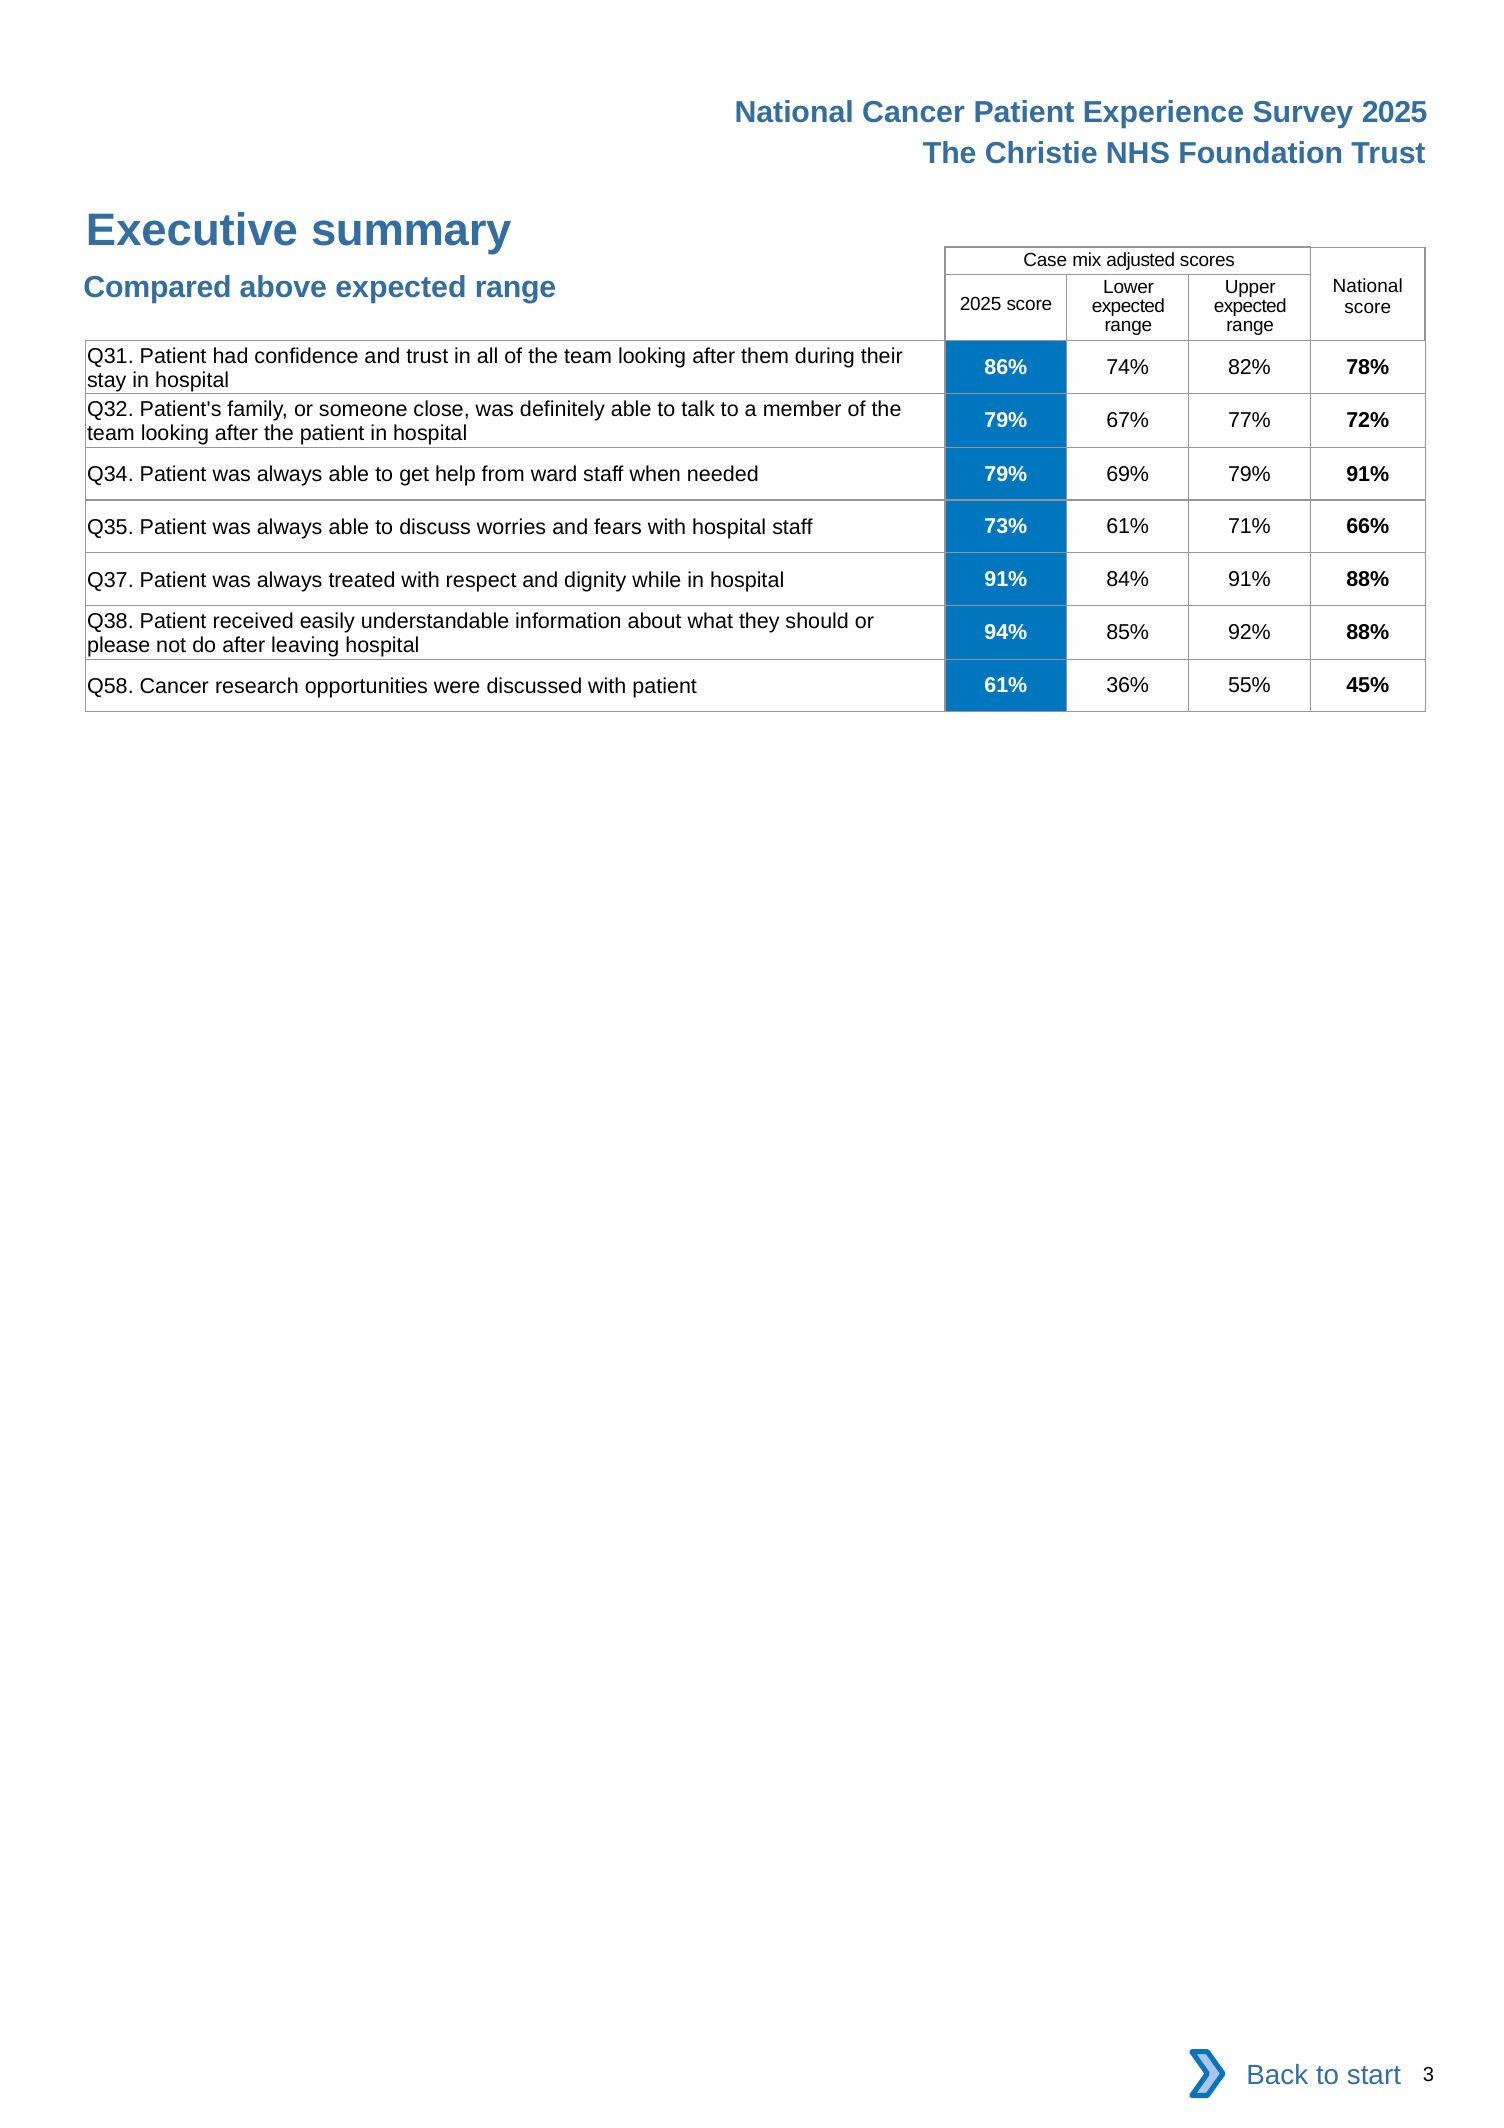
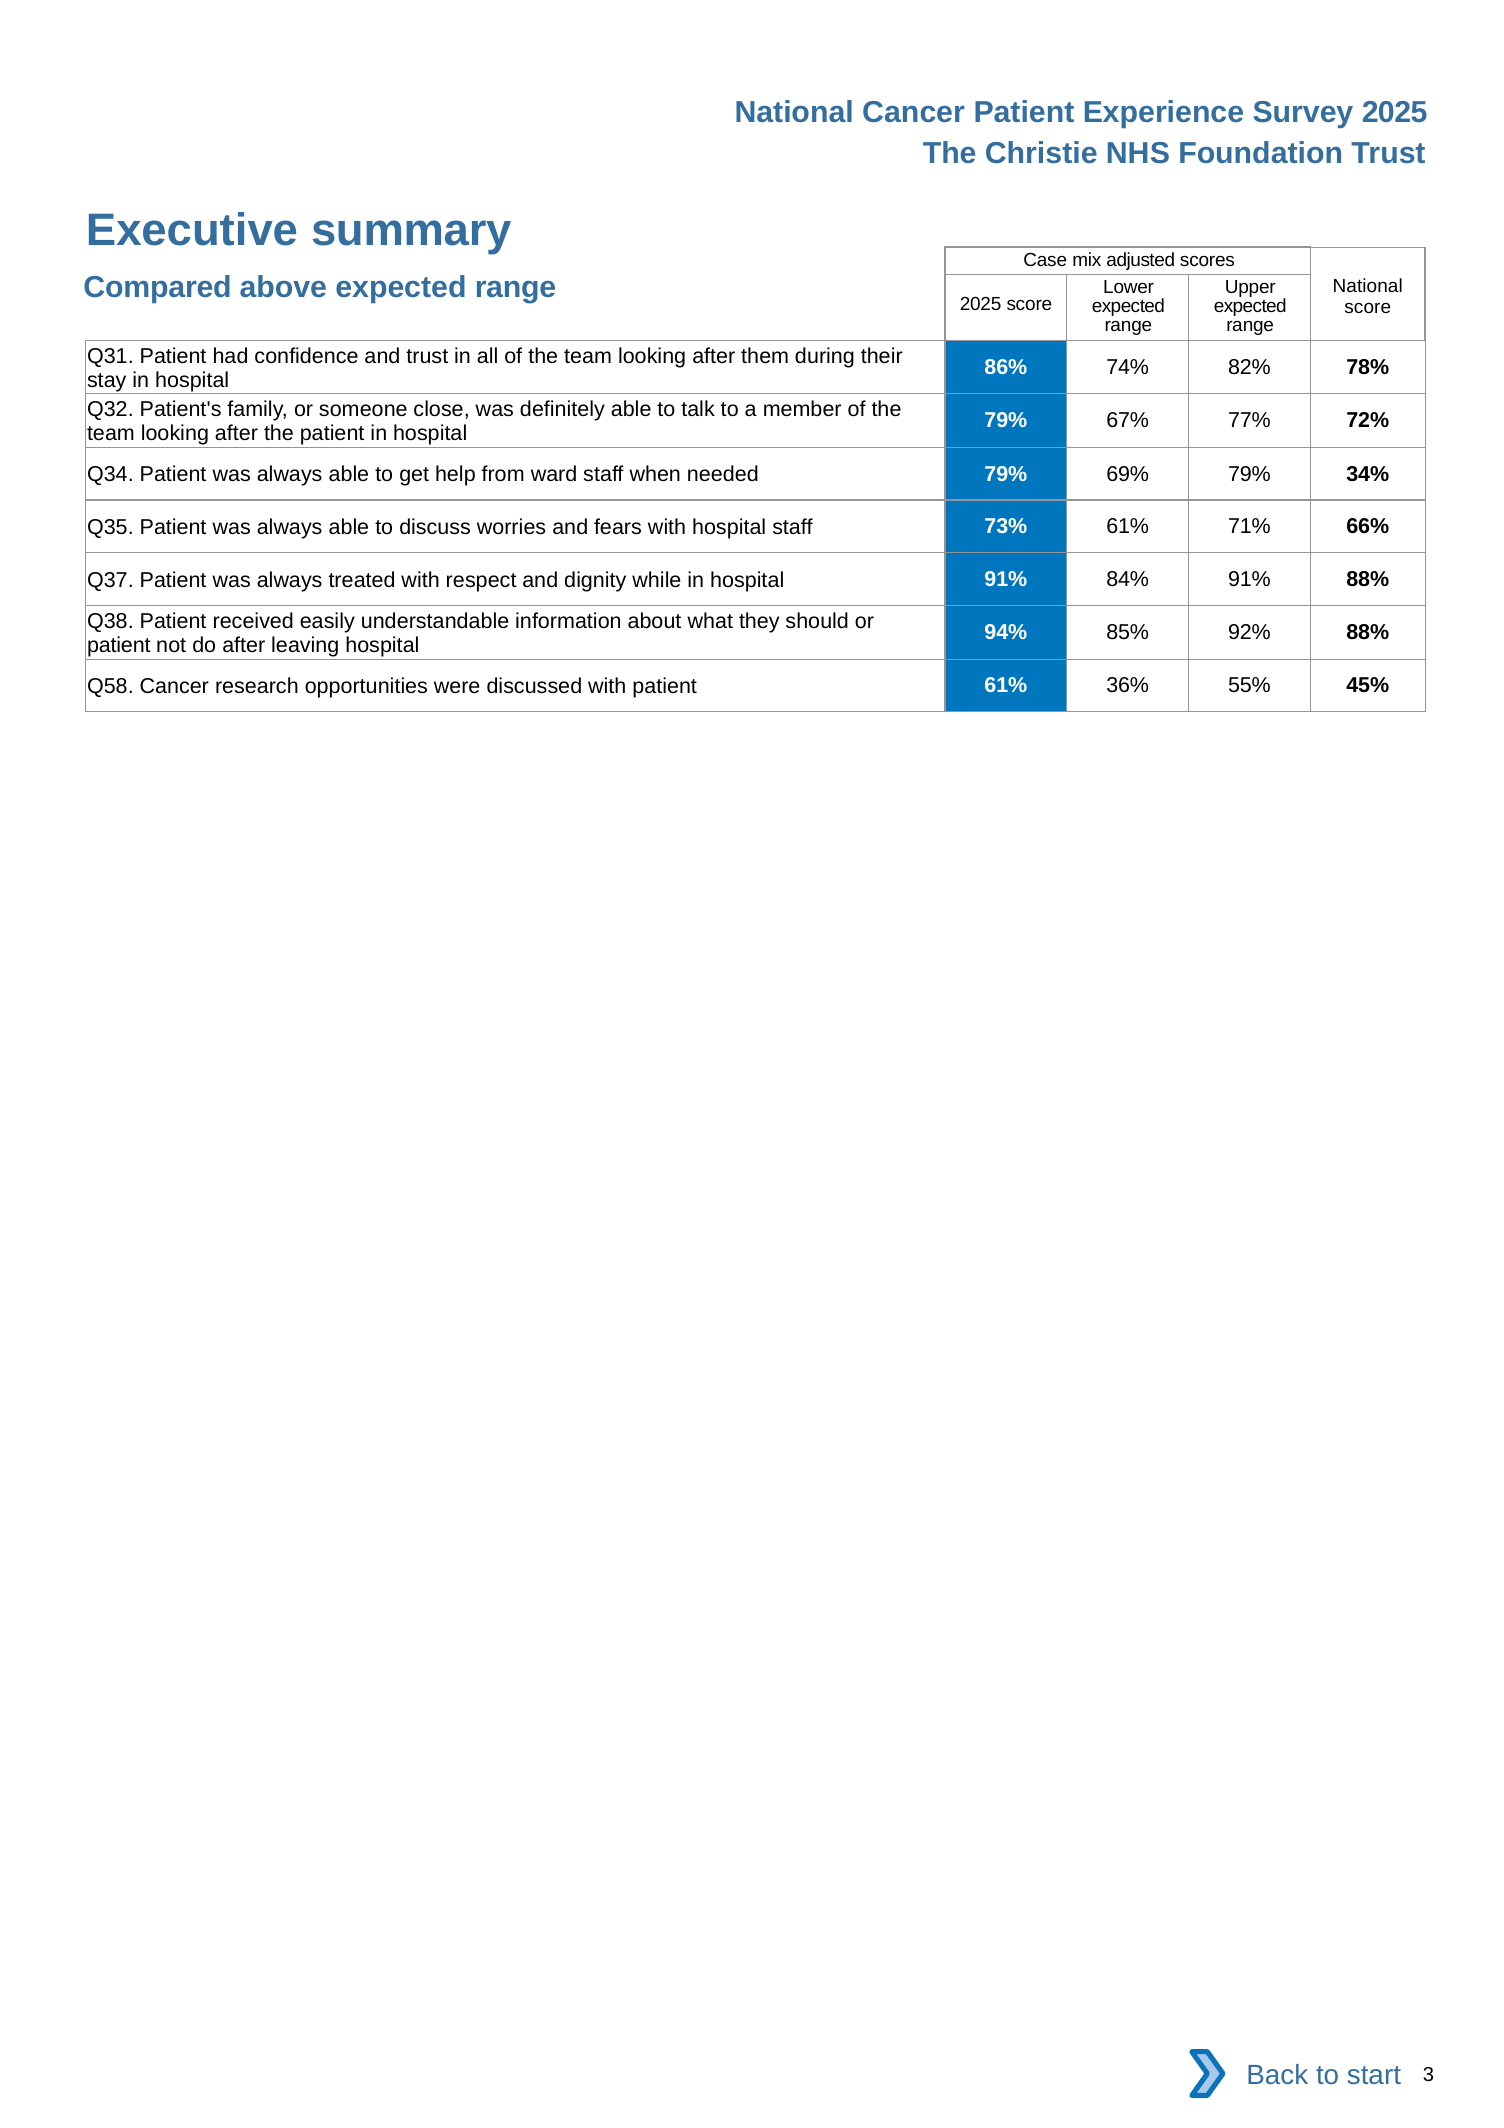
79% 91%: 91% -> 34% (1368, 474)
please: please -> patient (119, 646)
